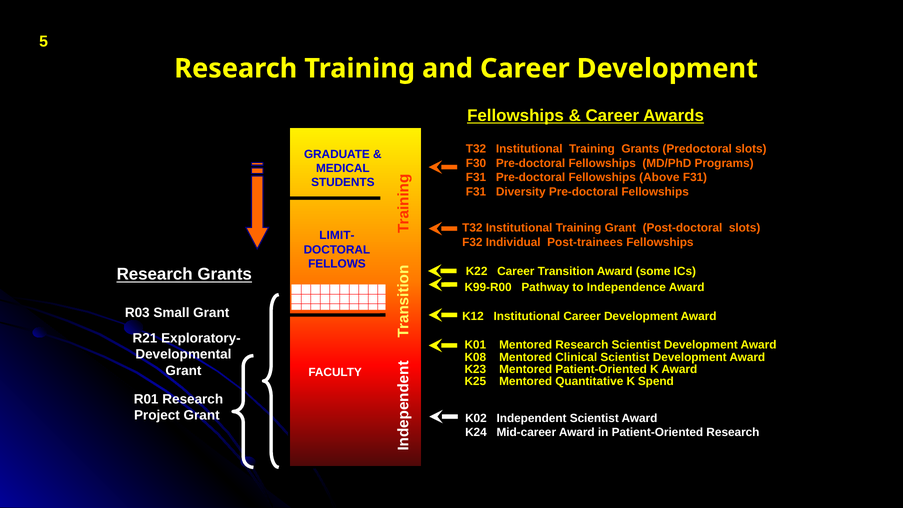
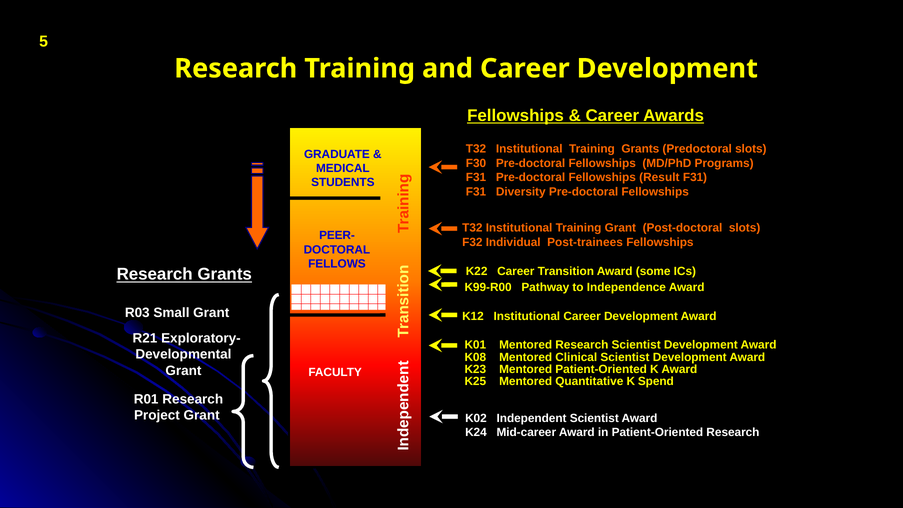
Above: Above -> Result (659, 177)
LIMIT-: LIMIT- -> PEER- (337, 235)
